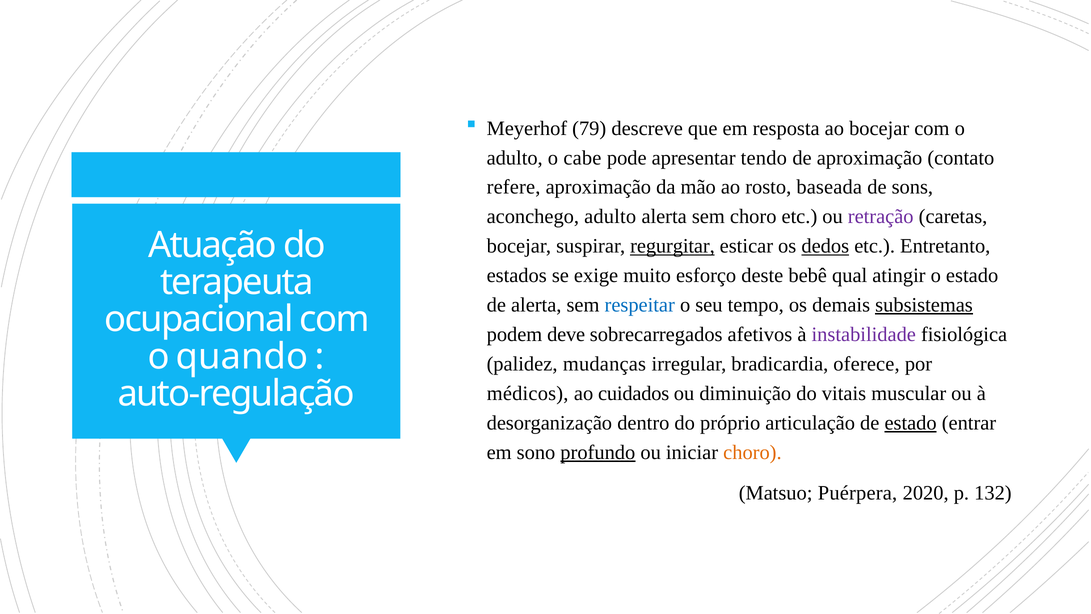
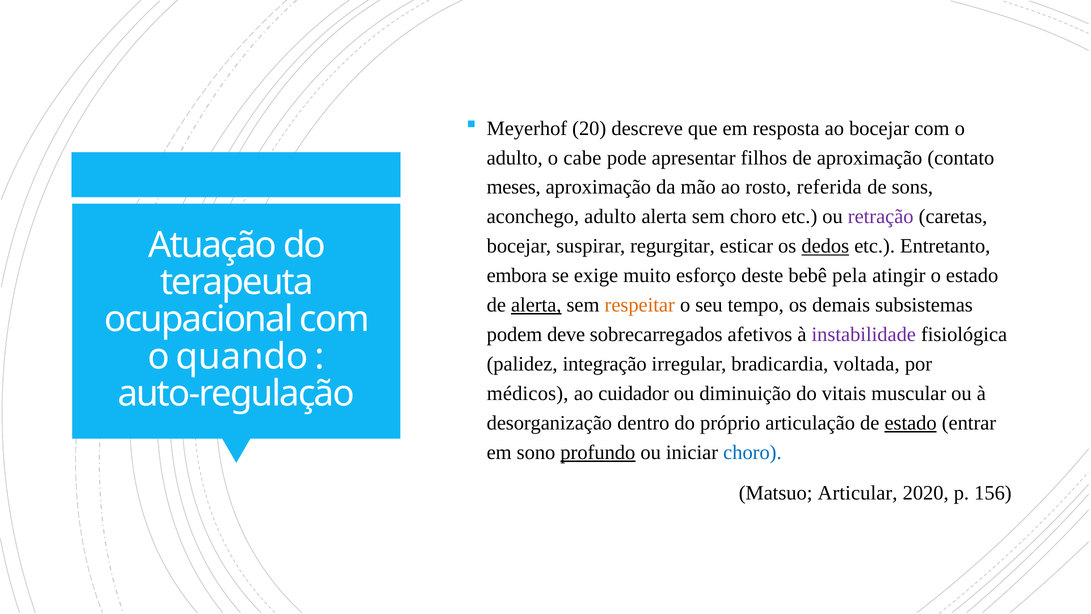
79: 79 -> 20 (589, 128)
tendo: tendo -> filhos (764, 158)
refere: refere -> meses (514, 187)
baseada: baseada -> referida (829, 187)
regurgitar underline: present -> none (672, 246)
estados: estados -> embora (517, 275)
qual: qual -> pela (850, 275)
alerta underline: none -> present (536, 305)
respeitar colour: blue -> orange (640, 305)
subsistemas underline: present -> none (924, 305)
mudanças: mudanças -> integração (605, 364)
oferece: oferece -> voltada (867, 364)
cuidados: cuidados -> cuidador (634, 393)
choro colour: orange -> blue (752, 452)
Puérpera: Puérpera -> Articular (858, 493)
132: 132 -> 156 (993, 493)
